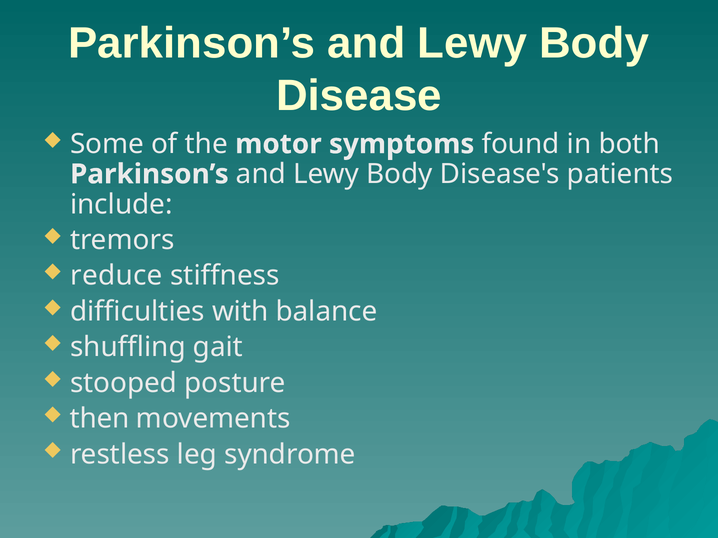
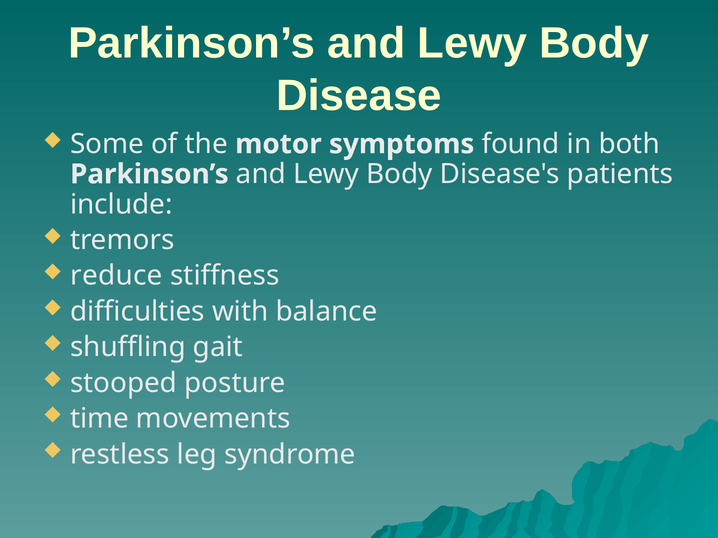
then: then -> time (99, 419)
